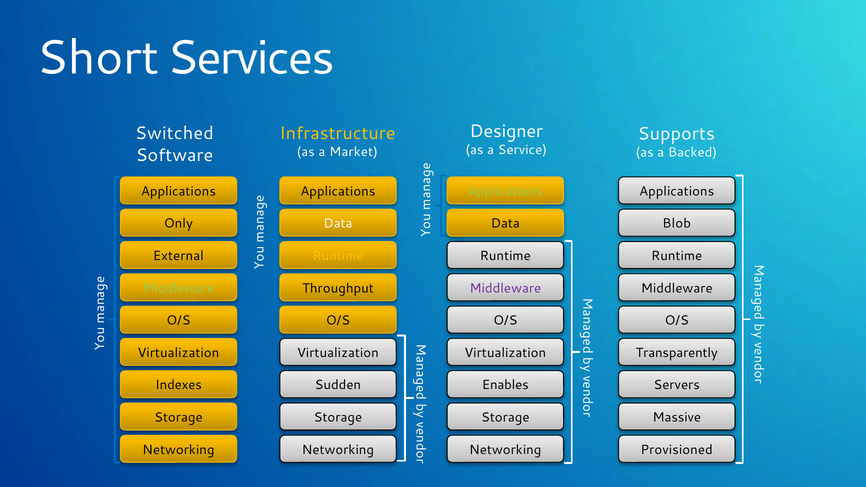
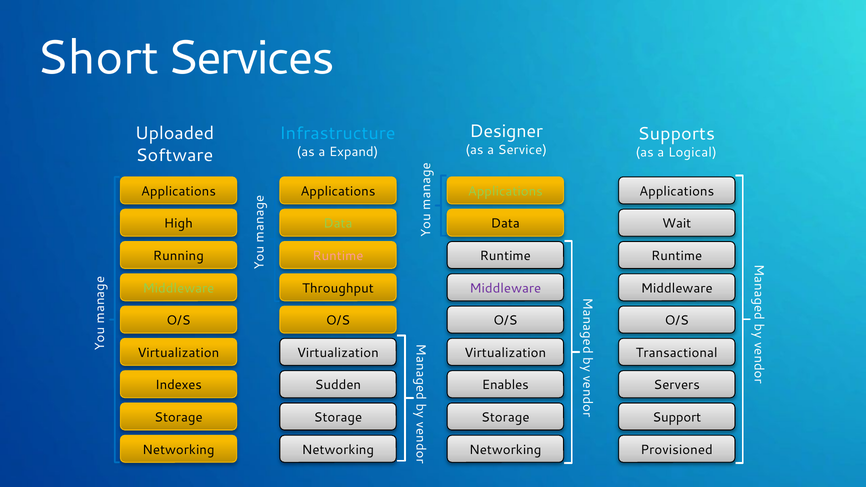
Switched: Switched -> Uploaded (174, 133)
Infrastructure colour: yellow -> light blue (337, 134)
Market: Market -> Expand (354, 152)
Backed: Backed -> Logical (692, 152)
Only: Only -> High (178, 224)
Data colour: white -> light green (338, 224)
Blob: Blob -> Wait (677, 224)
External: External -> Running (178, 256)
Runtime colour: yellow -> pink (338, 256)
Transparently: Transparently -> Transactional (677, 353)
Massive: Massive -> Support (677, 417)
